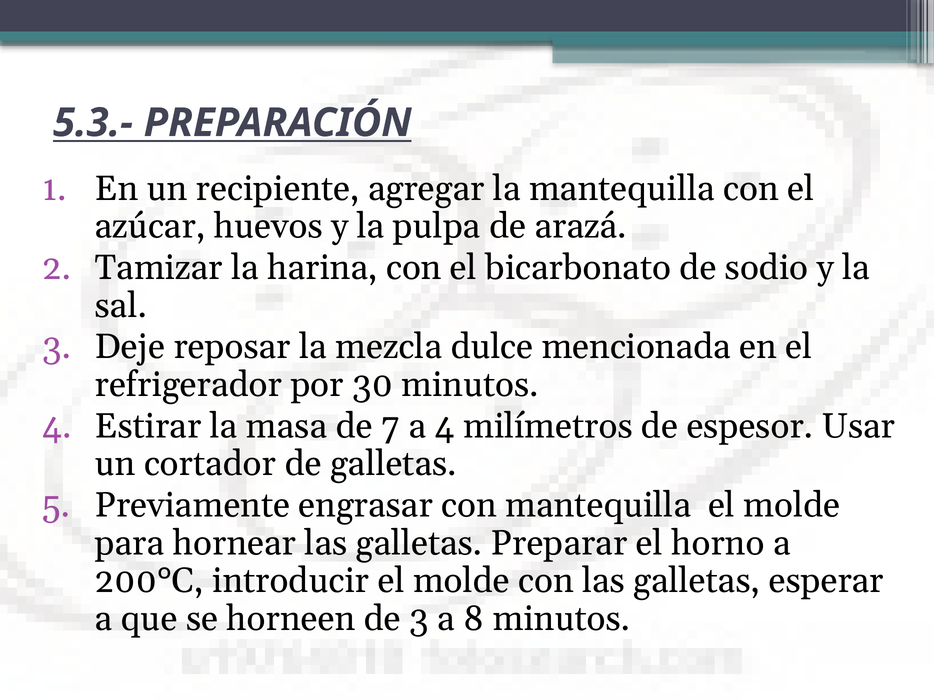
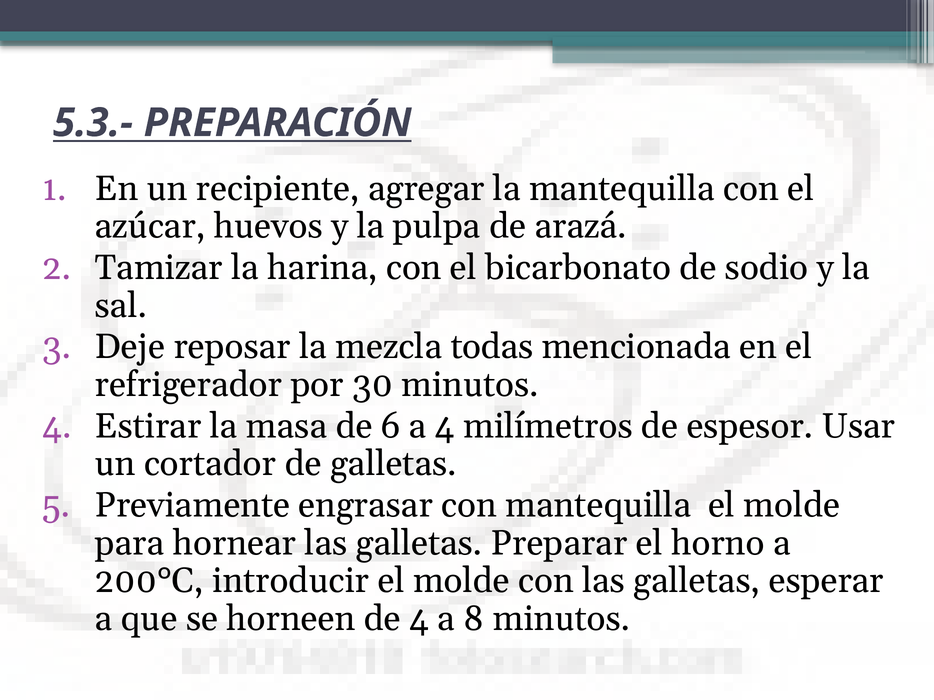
dulce: dulce -> todas (492, 347)
7: 7 -> 6 (391, 426)
de 3: 3 -> 4 (419, 619)
